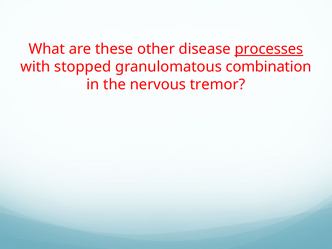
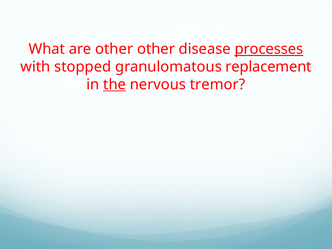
are these: these -> other (114, 49)
combination: combination -> replacement (269, 67)
the underline: none -> present (115, 85)
